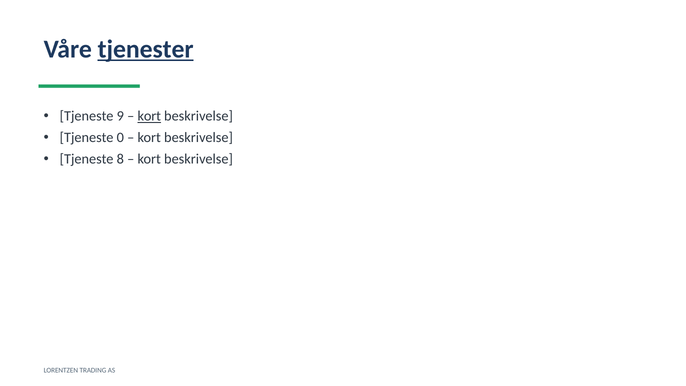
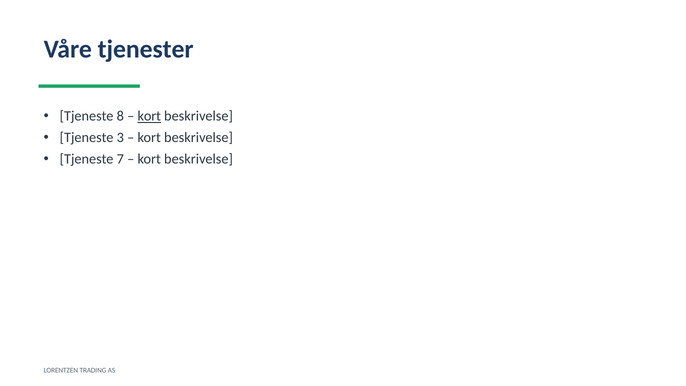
tjenester underline: present -> none (146, 49)
9: 9 -> 8 (120, 116)
0: 0 -> 3 (120, 138)
8: 8 -> 7 (120, 159)
